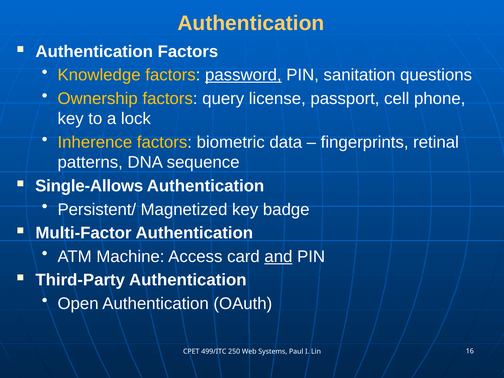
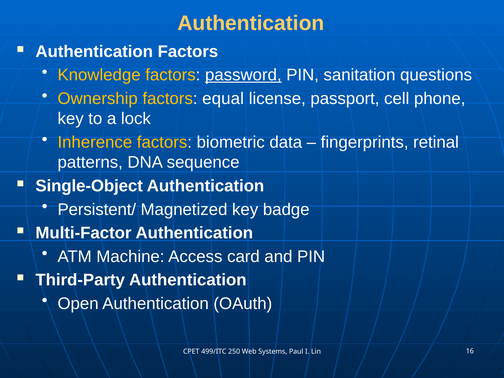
query: query -> equal (223, 99)
Single-Allows: Single-Allows -> Single-Object (89, 186)
and underline: present -> none (278, 256)
